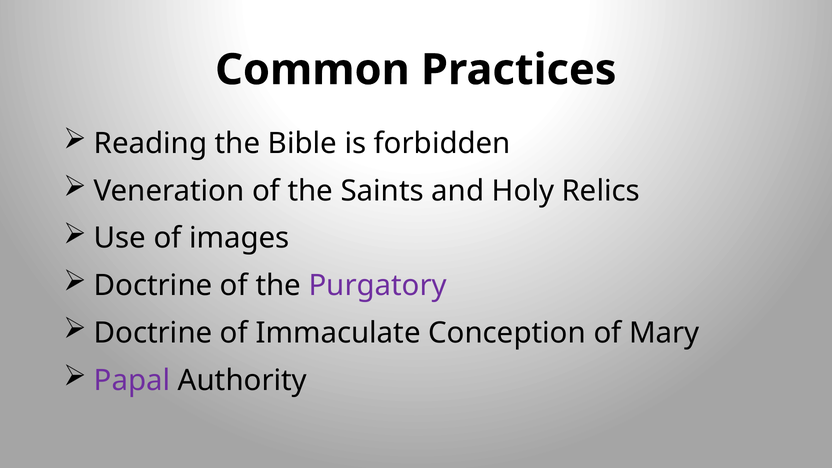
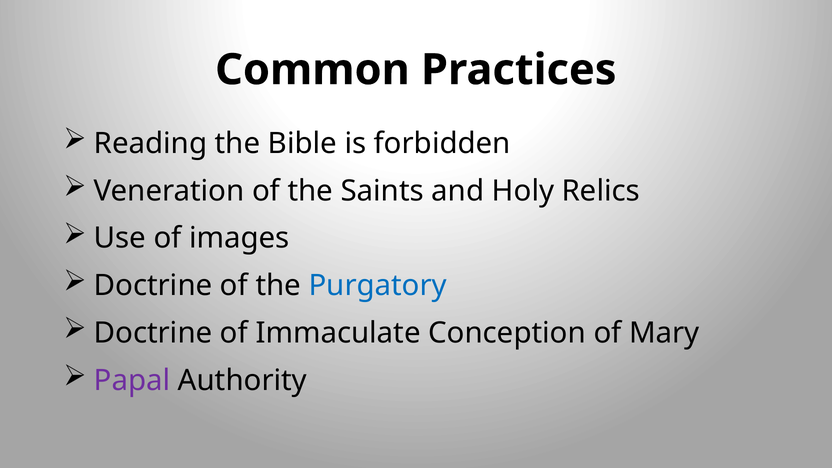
Purgatory colour: purple -> blue (378, 286)
